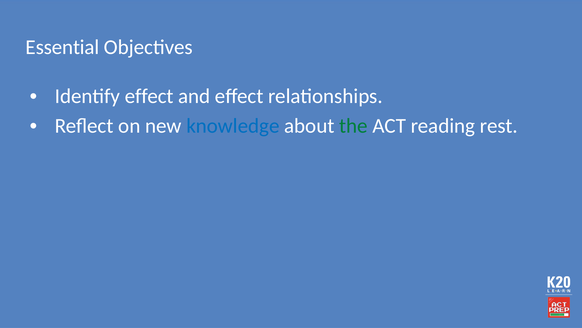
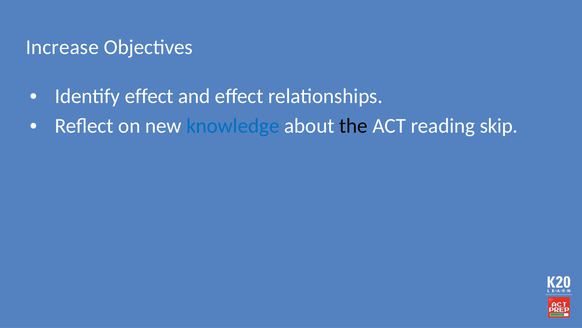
Essential: Essential -> Increase (62, 47)
the colour: green -> black (353, 126)
rest: rest -> skip (499, 126)
